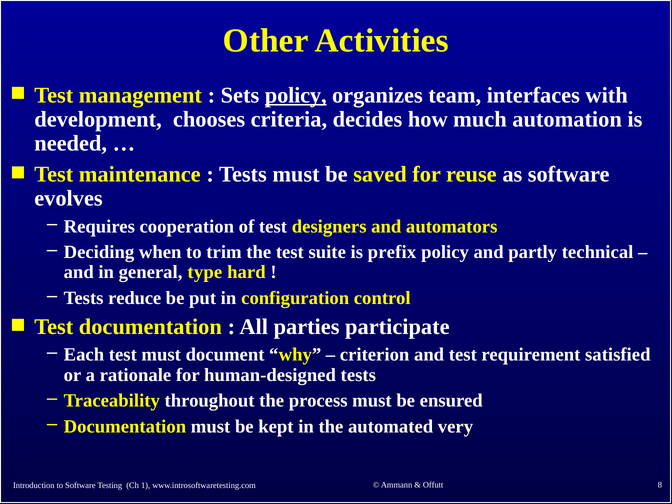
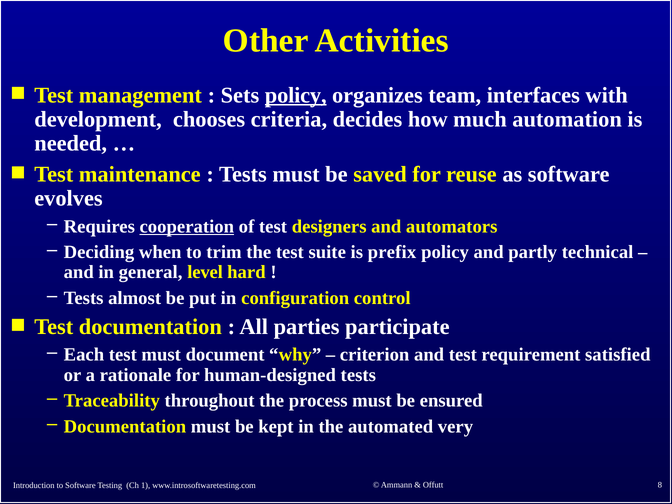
cooperation underline: none -> present (187, 226)
type: type -> level (205, 272)
reduce: reduce -> almost (135, 298)
